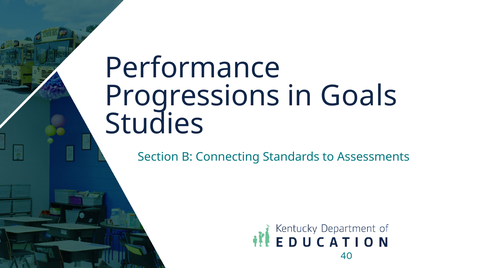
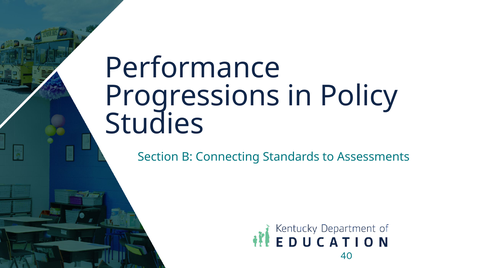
Goals: Goals -> Policy (359, 96)
